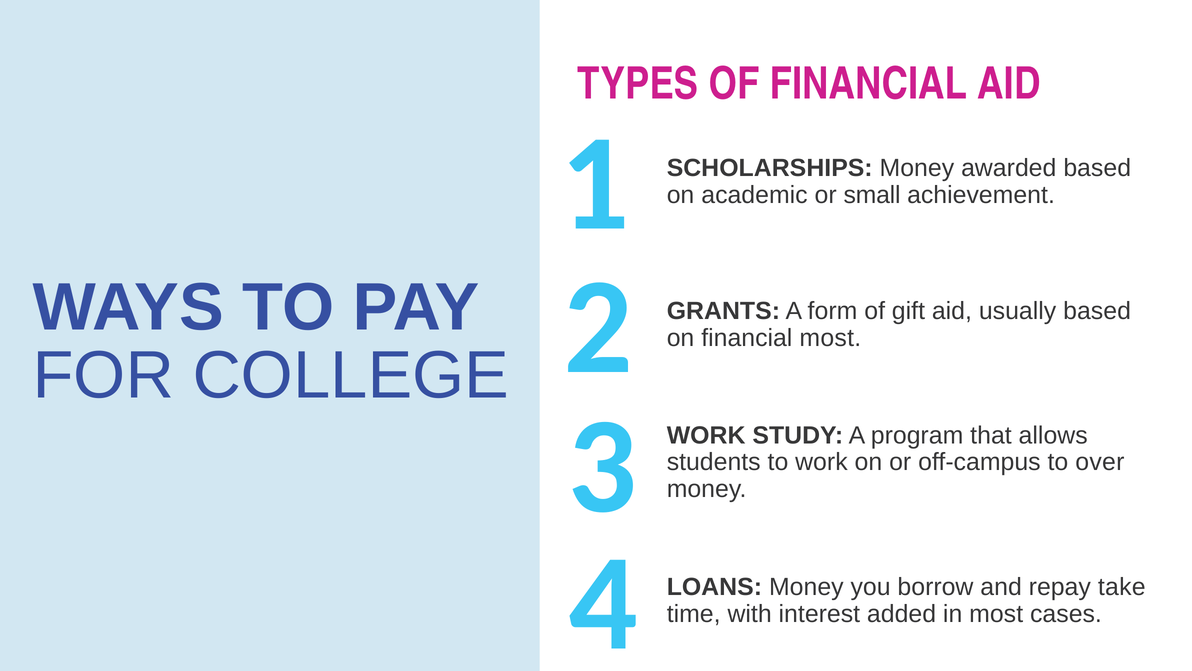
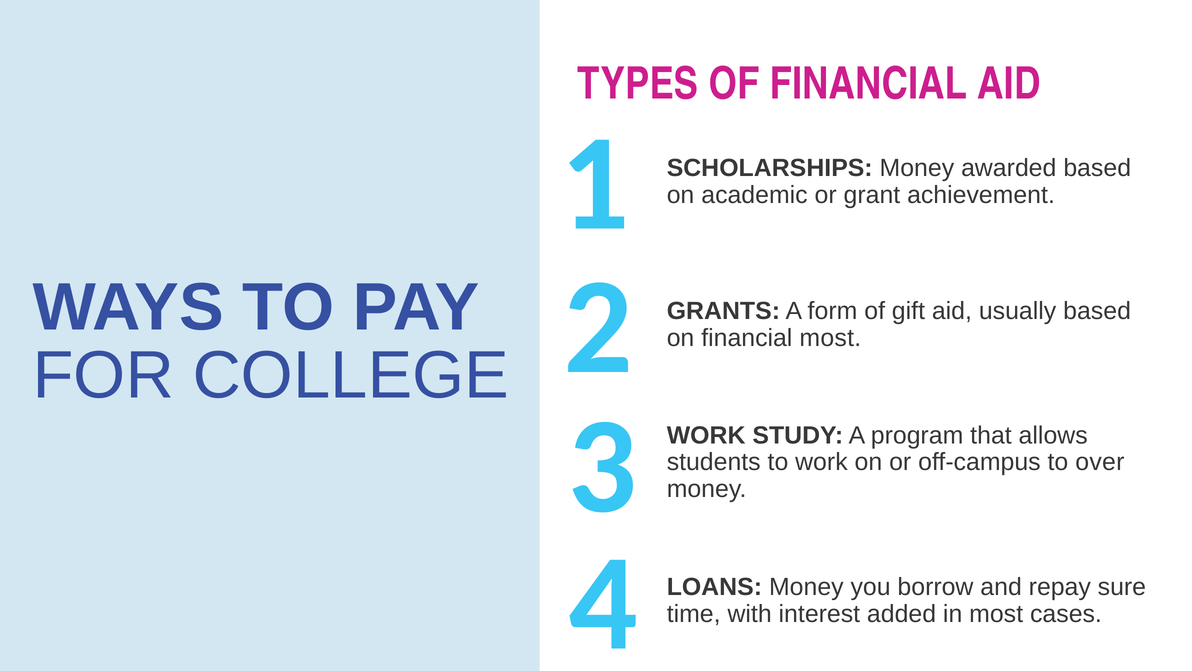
small: small -> grant (872, 195)
take: take -> sure (1122, 587)
